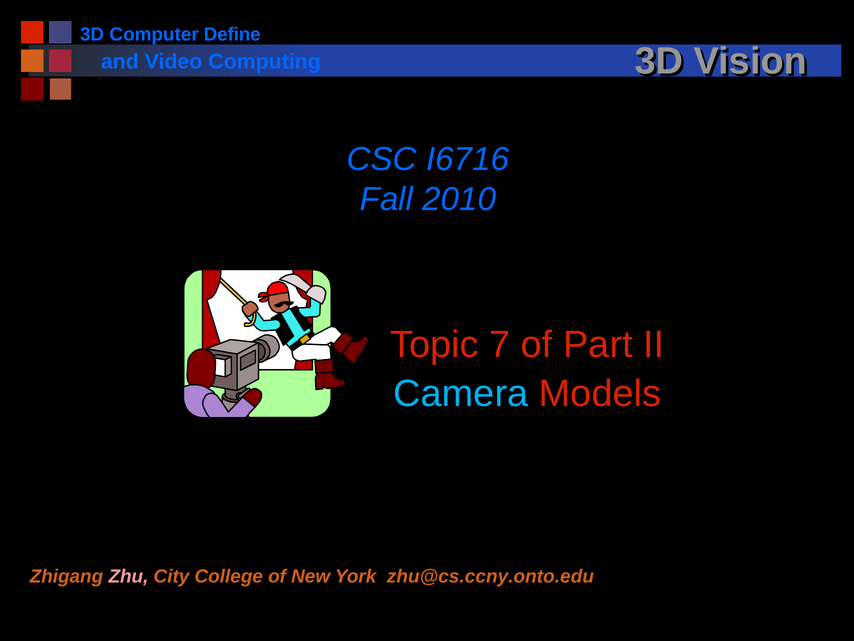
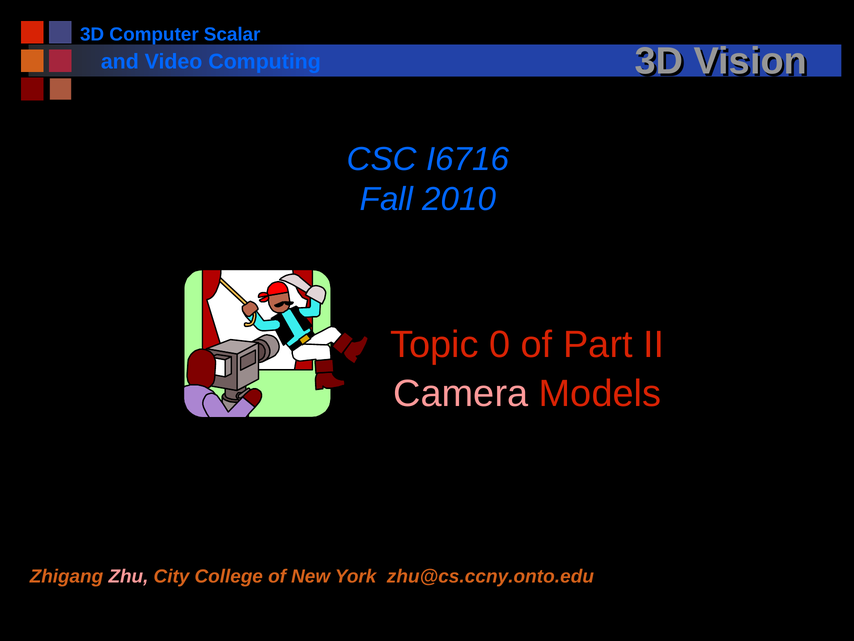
Define: Define -> Scalar (232, 35)
7: 7 -> 0 (500, 345)
Camera colour: light blue -> pink (461, 393)
